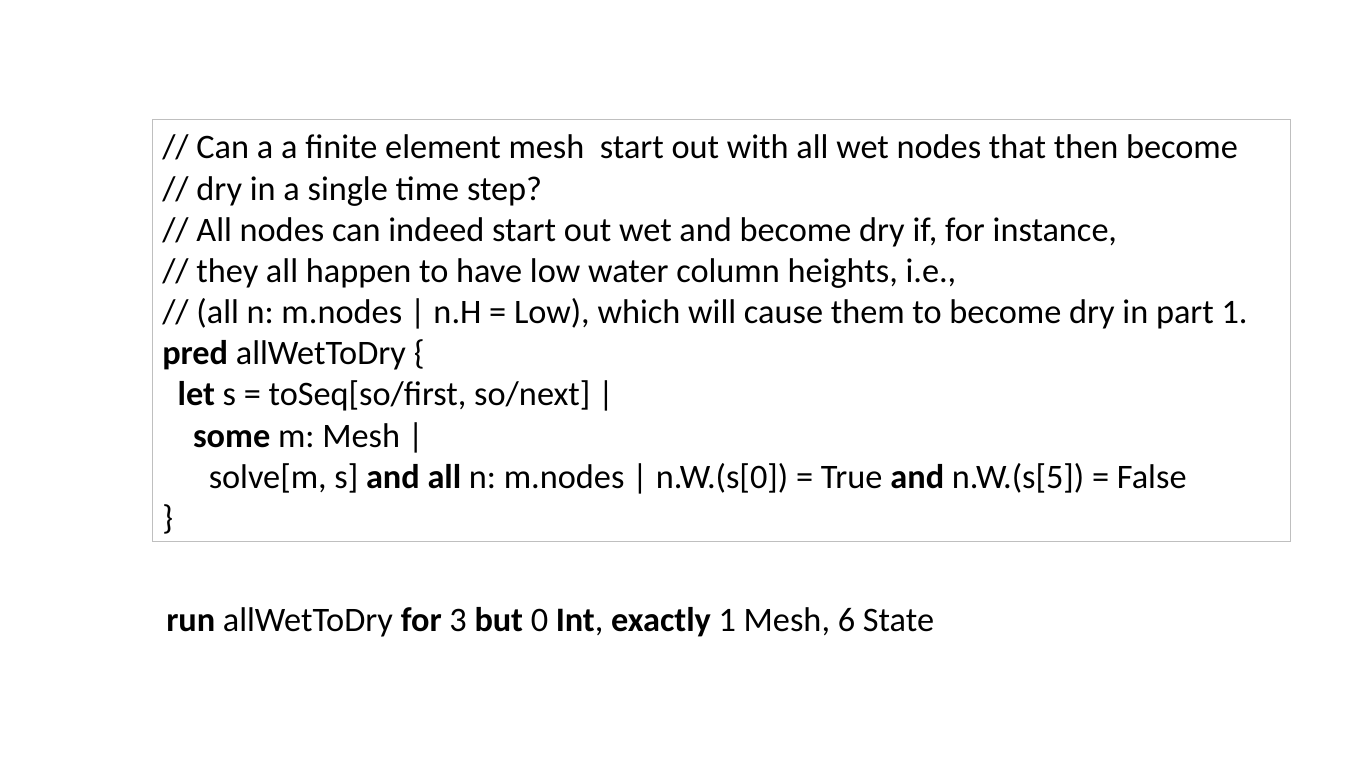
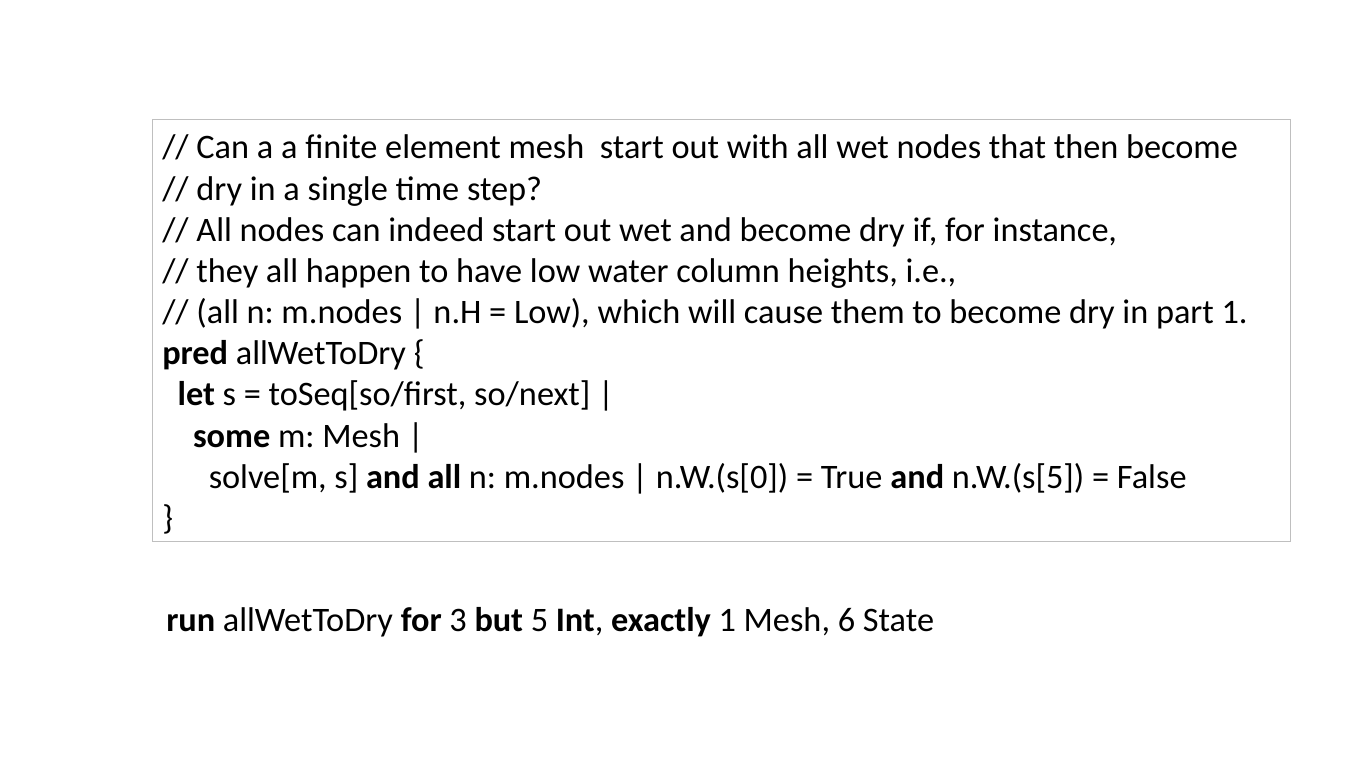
0: 0 -> 5 (539, 619)
